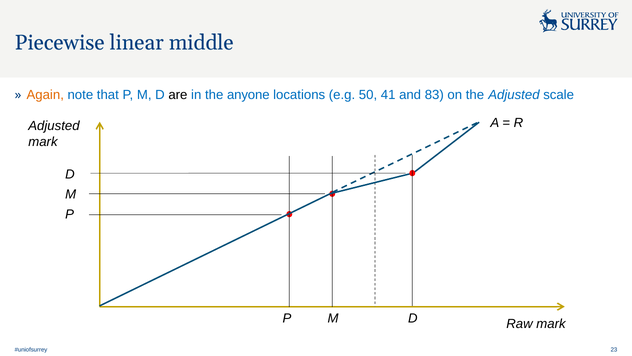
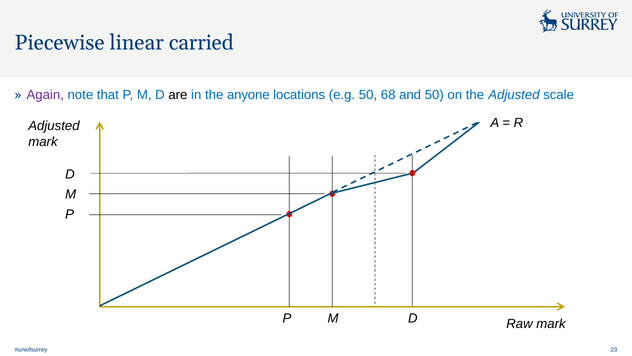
middle: middle -> carried (201, 43)
Again colour: orange -> purple (45, 95)
41: 41 -> 68 (388, 95)
and 83: 83 -> 50 (434, 95)
